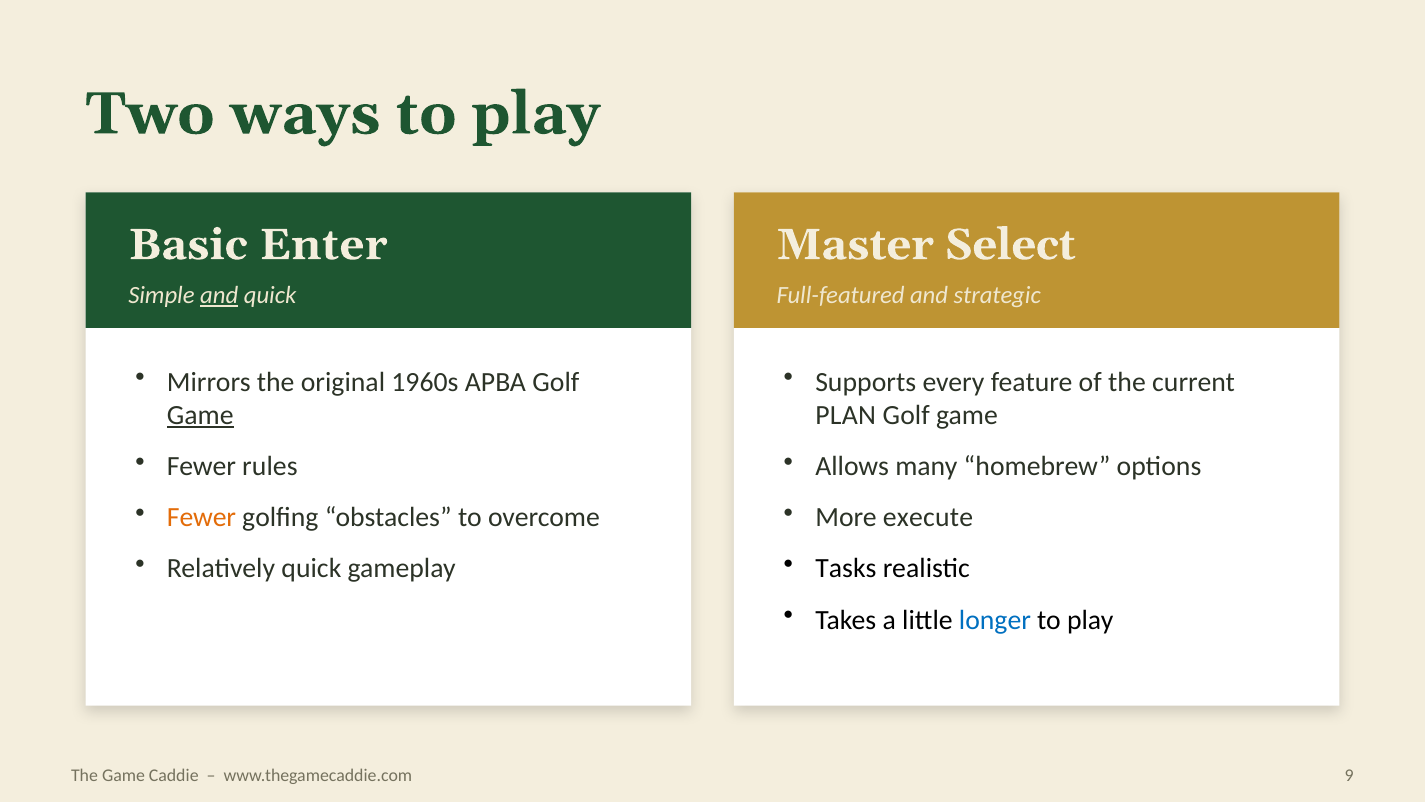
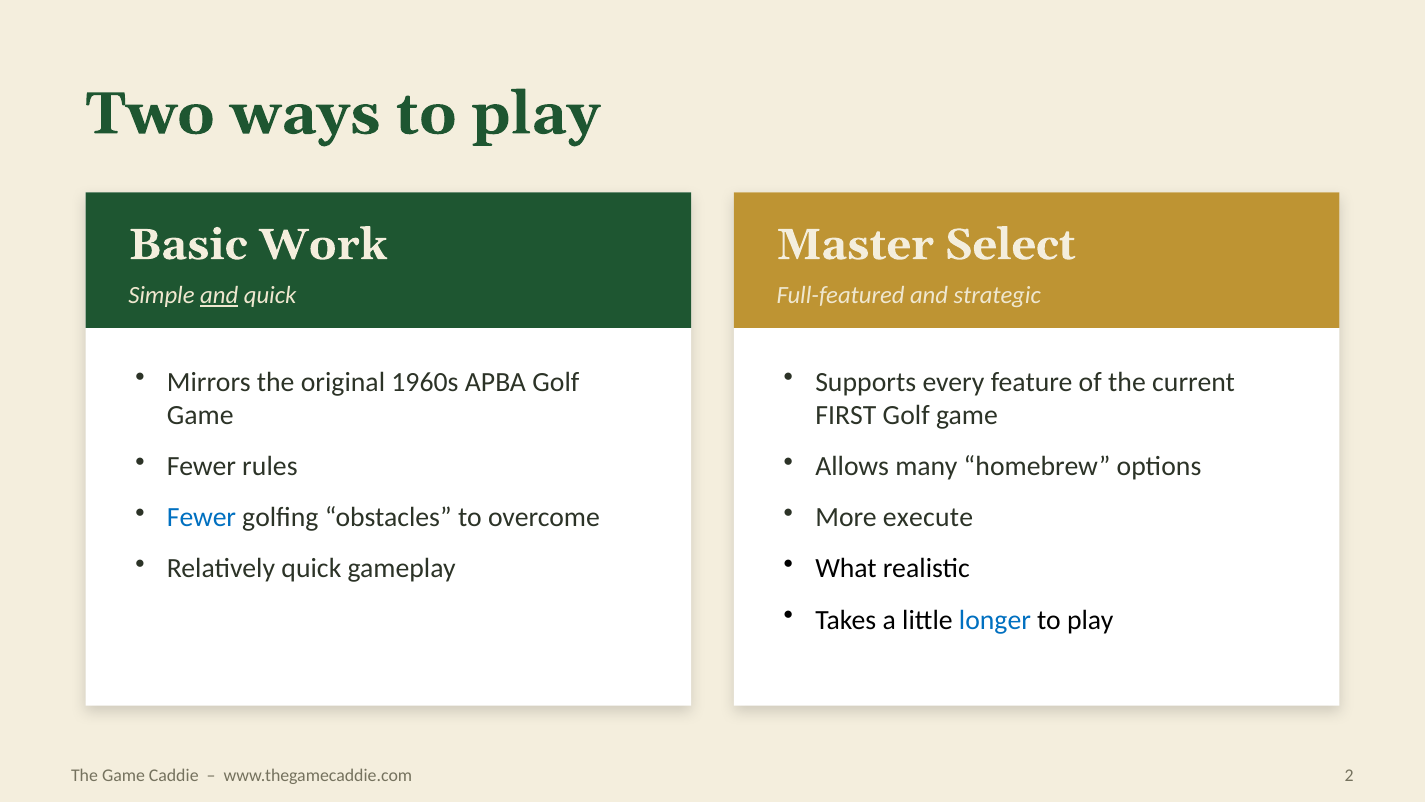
Enter: Enter -> Work (323, 245)
Game underline: present -> none (200, 415)
PLAN: PLAN -> FIRST (846, 415)
Fewer colour: orange -> blue (202, 517)
Tasks: Tasks -> What (846, 568)
9: 9 -> 2 (1349, 775)
